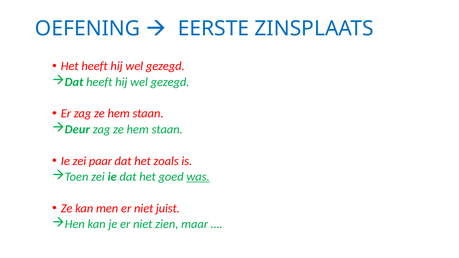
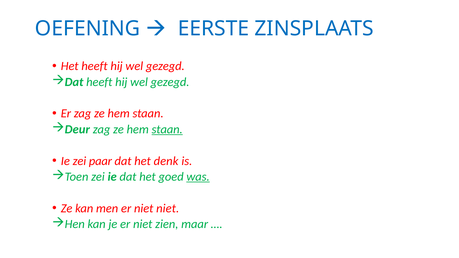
staan underline: none -> present (167, 129)
zoals: zoals -> denk (166, 161)
niet juist: juist -> niet (168, 208)
